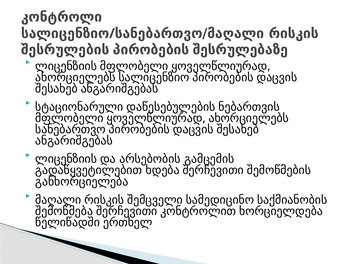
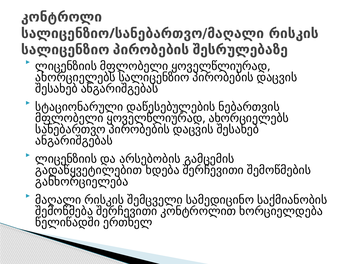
შესრულების: შესრულების -> სალიცენზიო (65, 50)
